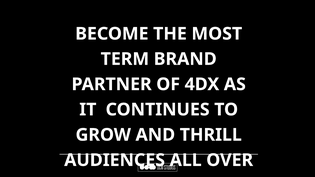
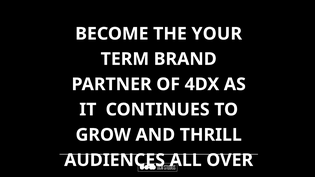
MOST: MOST -> YOUR (217, 34)
